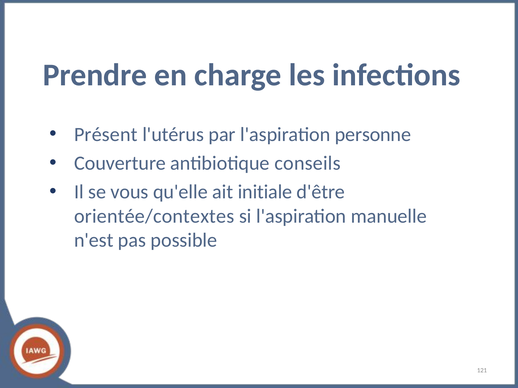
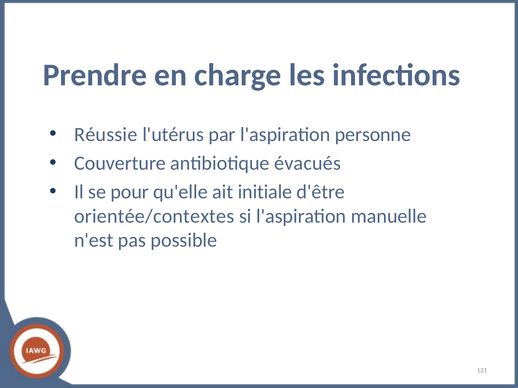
Présent: Présent -> Réussie (106, 135)
conseils: conseils -> évacués (308, 163)
vous: vous -> pour (130, 192)
